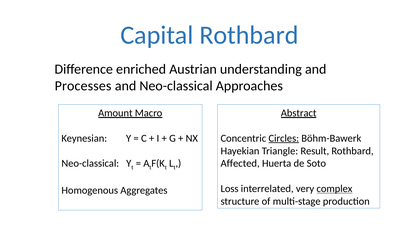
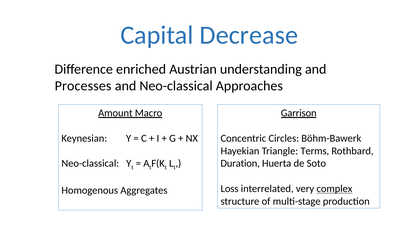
Capital Rothbard: Rothbard -> Decrease (249, 35)
Abstract: Abstract -> Garrison (299, 113)
Circles underline: present -> none (284, 138)
Result: Result -> Terms (315, 151)
Affected: Affected -> Duration (240, 163)
